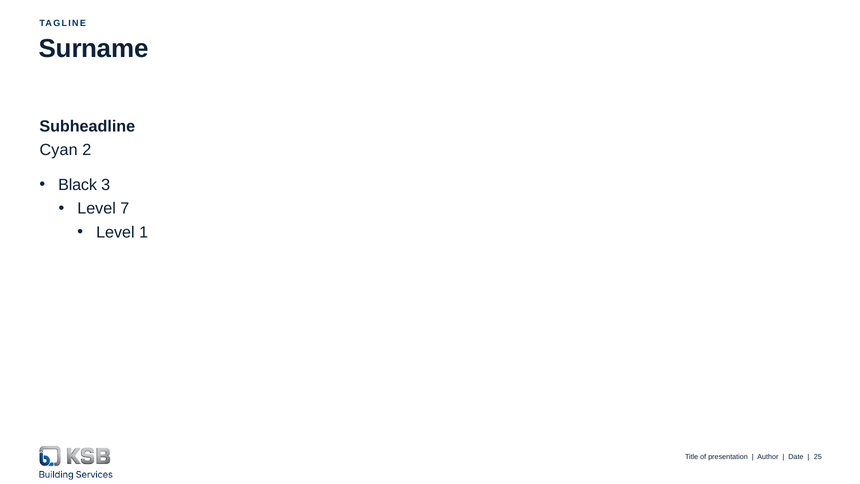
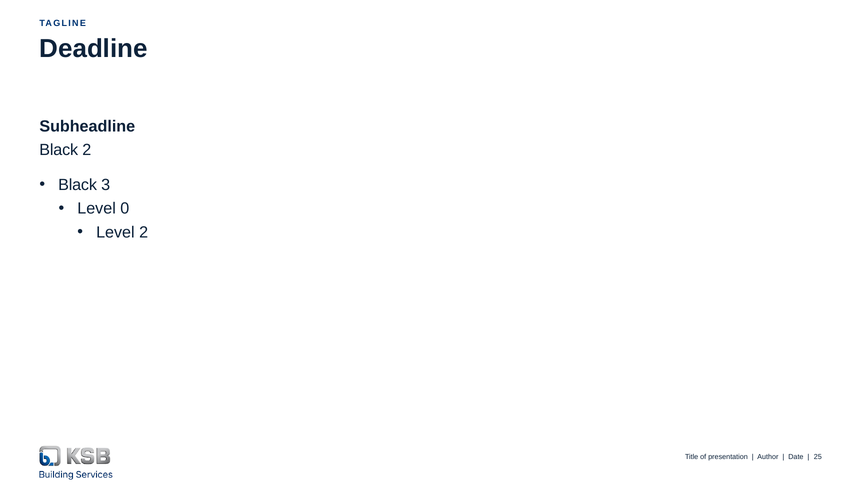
Surname: Surname -> Deadline (94, 49)
Cyan: Cyan -> Black (59, 150)
7: 7 -> 0 (125, 208)
Level 1: 1 -> 2 (144, 232)
